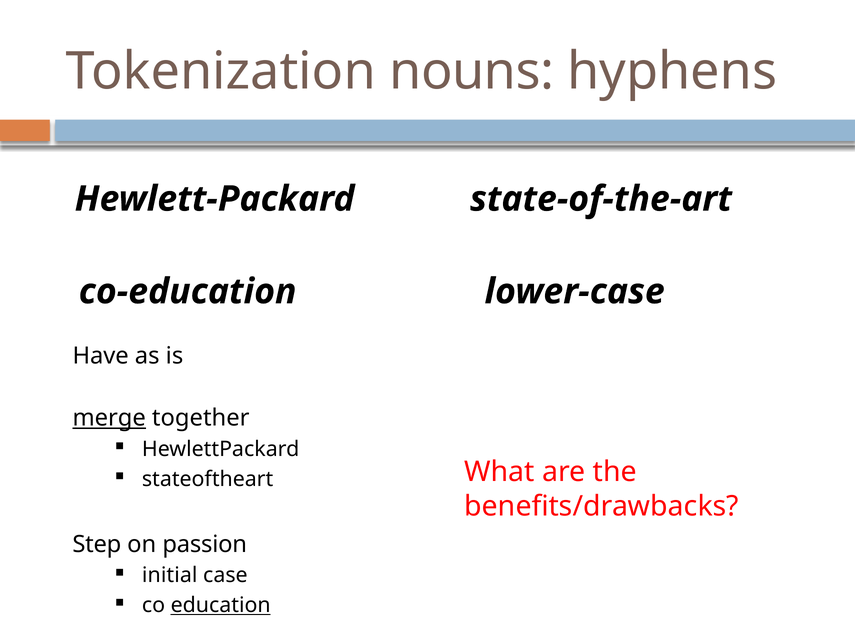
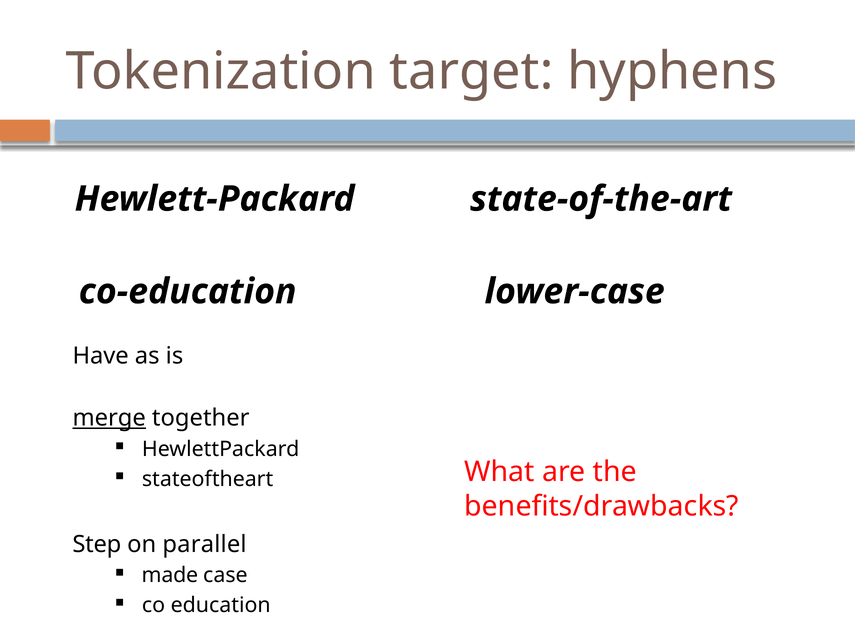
nouns: nouns -> target (472, 71)
passion: passion -> parallel (205, 544)
initial: initial -> made (170, 576)
education underline: present -> none (221, 606)
